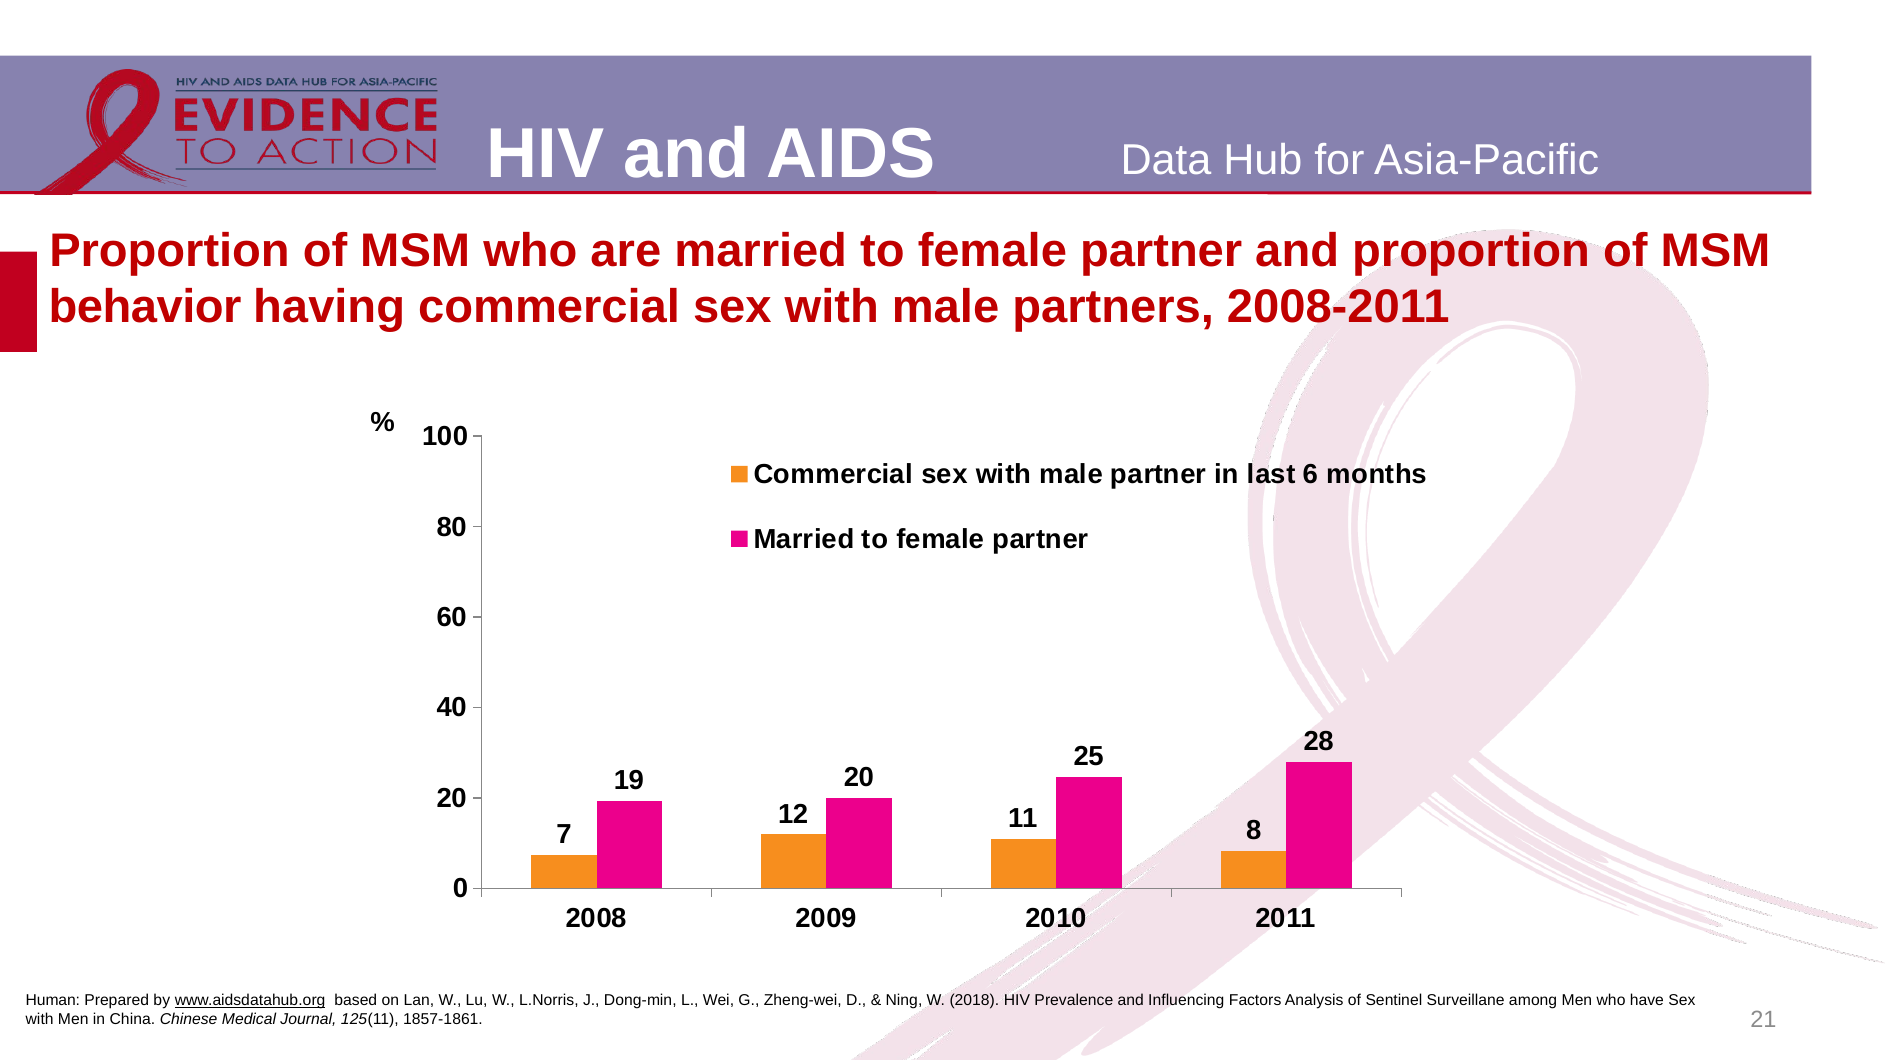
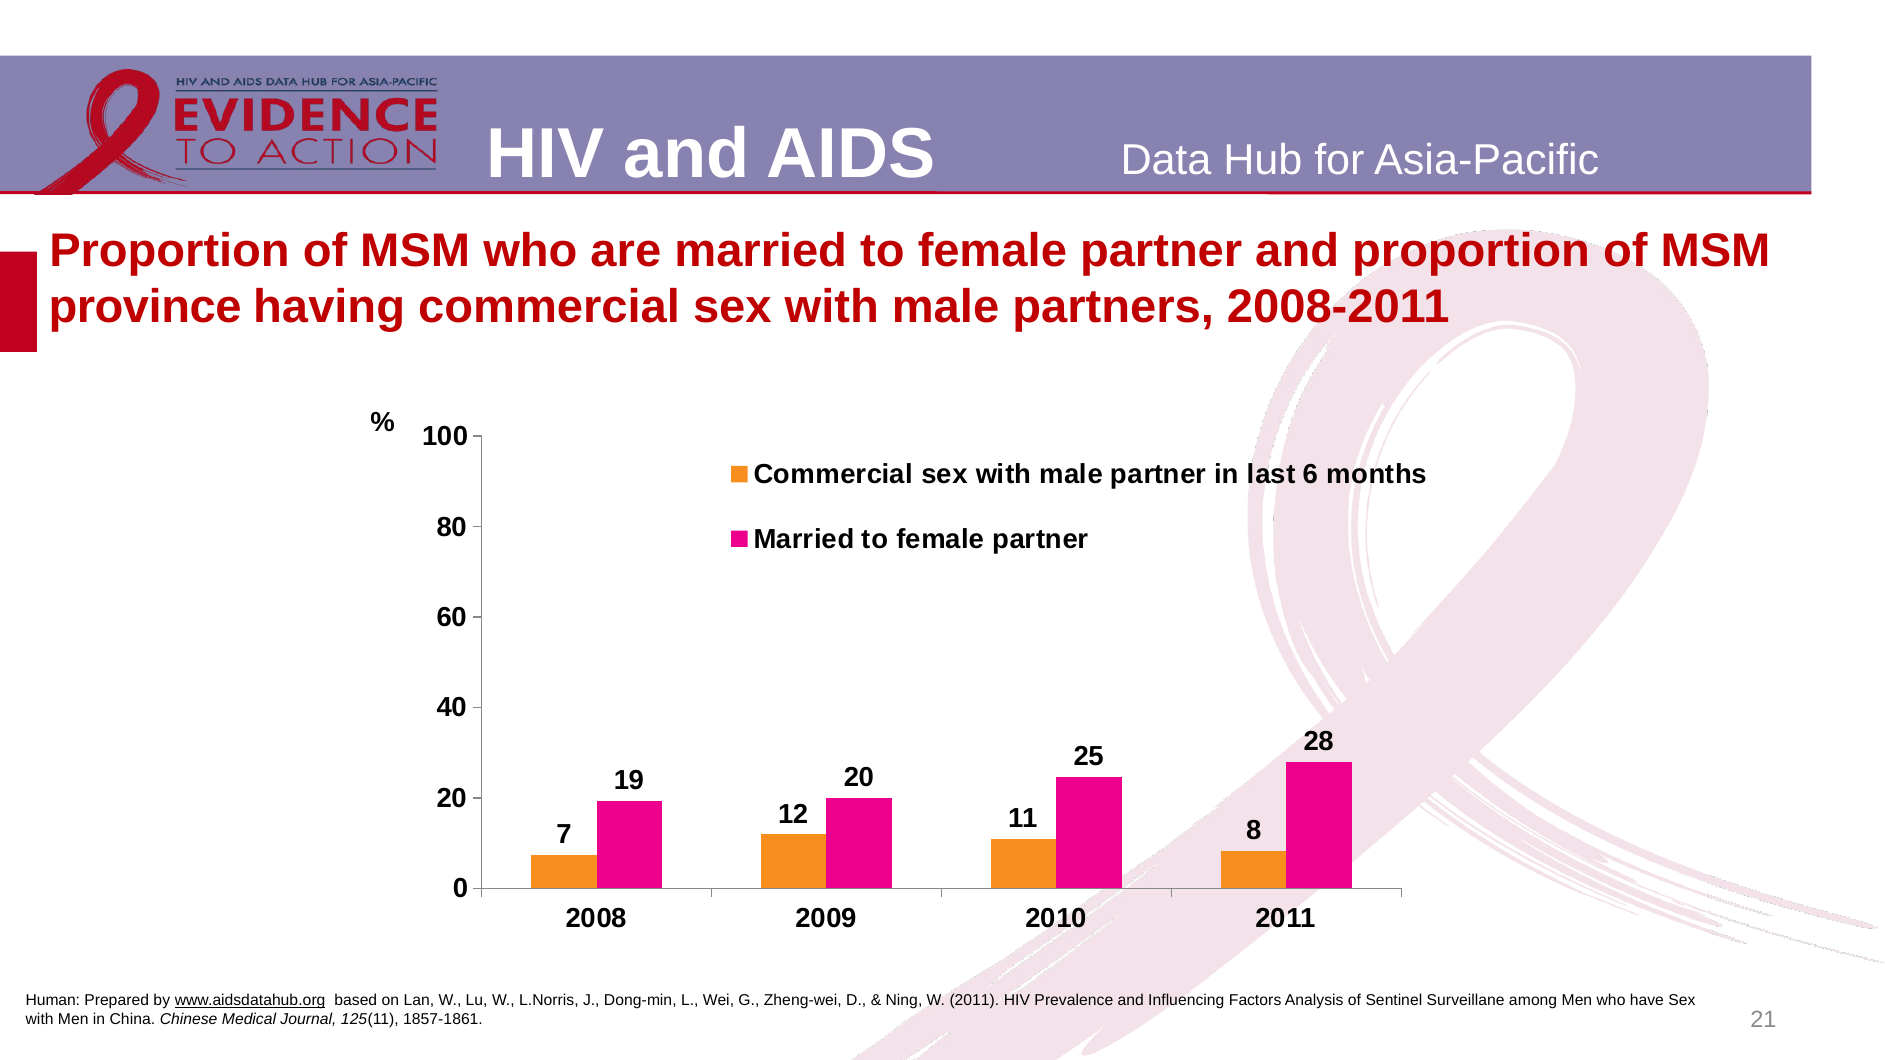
behavior: behavior -> province (145, 307)
W 2018: 2018 -> 2011 (974, 1000)
